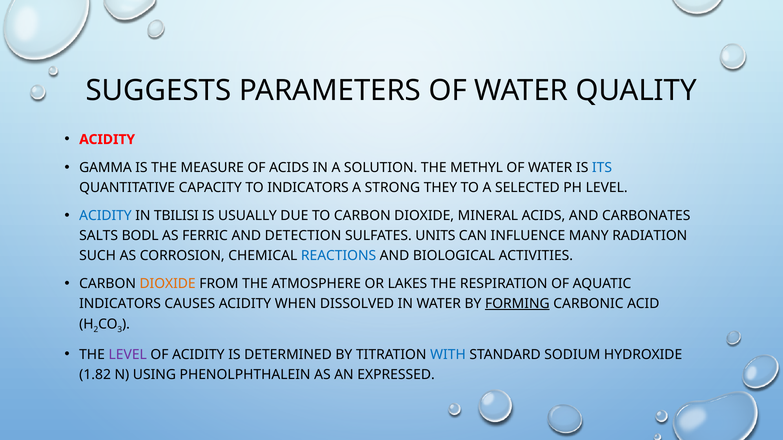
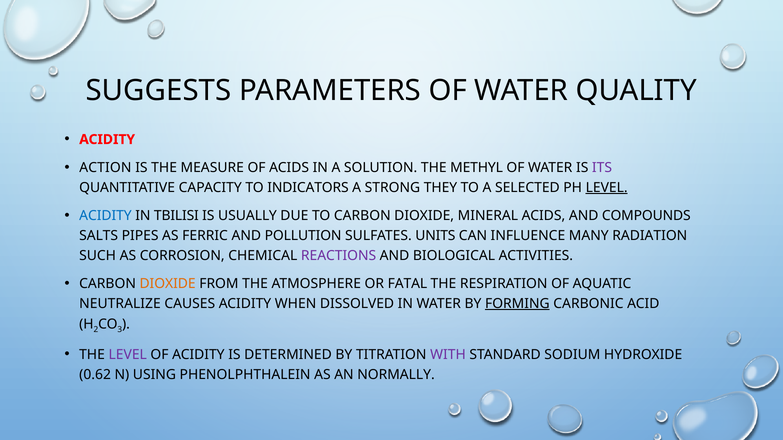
GAMMA: GAMMA -> ACTION (105, 168)
ITS colour: blue -> purple (602, 168)
LEVEL underline: none -> present (607, 188)
CARBONATES: CARBONATES -> COMPOUNDS (646, 216)
BODL: BODL -> PIPES (140, 236)
DETECTION: DETECTION -> POLLUTION (303, 236)
REACTIONS colour: blue -> purple (339, 256)
LAKES: LAKES -> FATAL (407, 284)
INDICATORS: INDICATORS -> NEUTRALIZE (120, 304)
WITH colour: blue -> purple (448, 355)
1.82: 1.82 -> 0.62 (95, 375)
EXPRESSED: EXPRESSED -> NORMALLY (396, 375)
